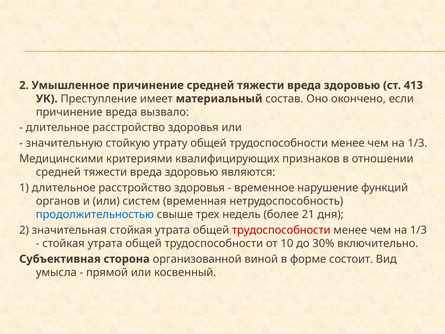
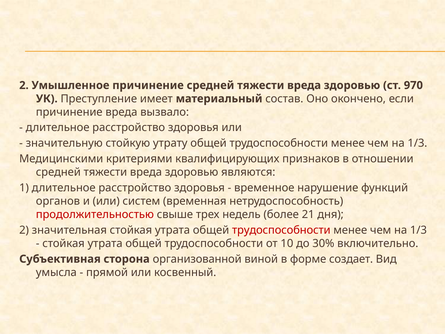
413: 413 -> 970 (413, 85)
продолжительностью colour: blue -> red (95, 214)
состоит: состоит -> создает (351, 259)
